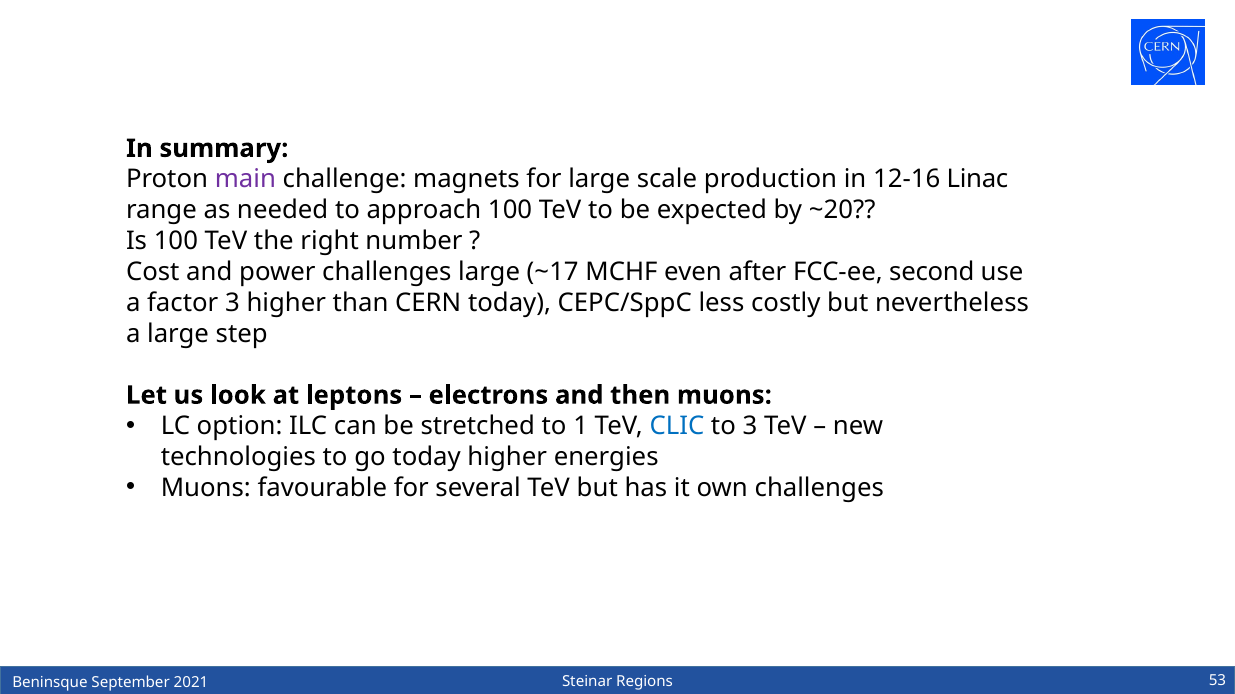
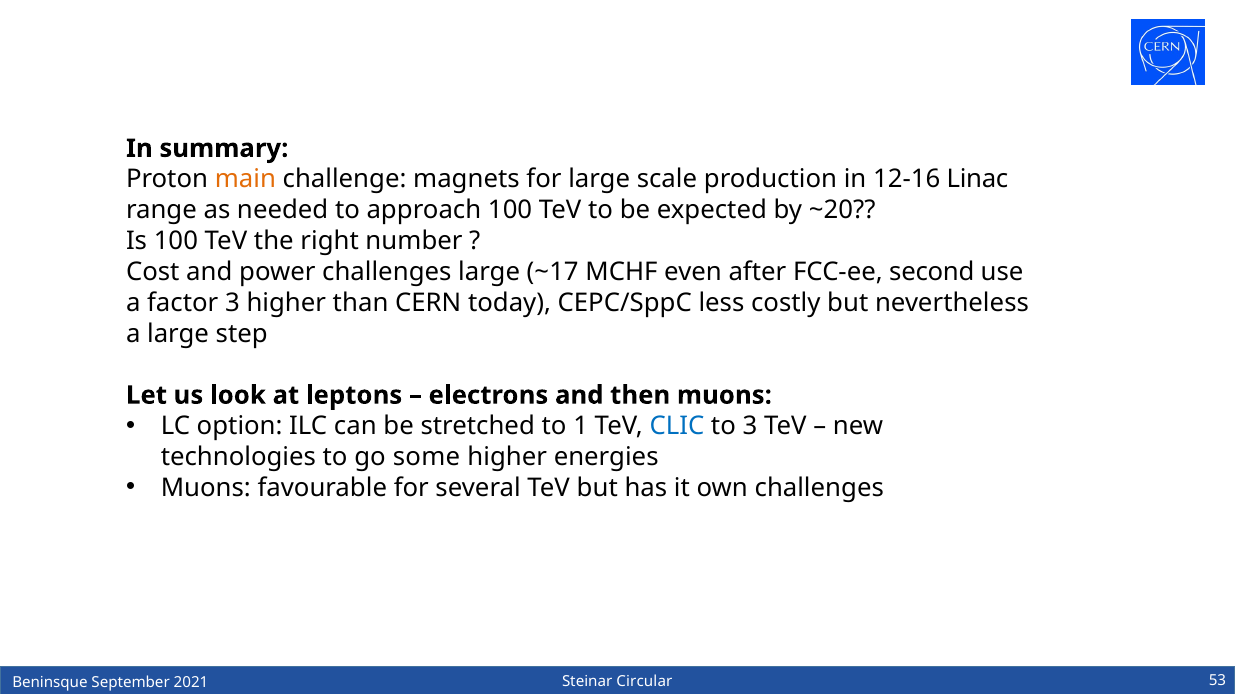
main colour: purple -> orange (245, 179)
go today: today -> some (427, 457)
Regions: Regions -> Circular (644, 682)
